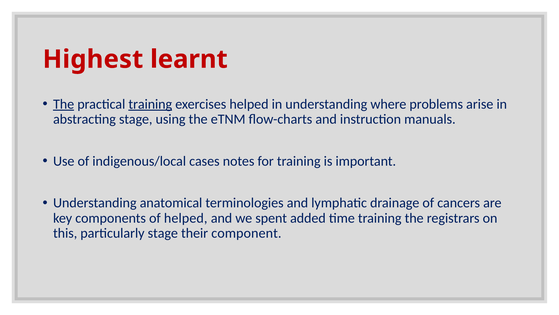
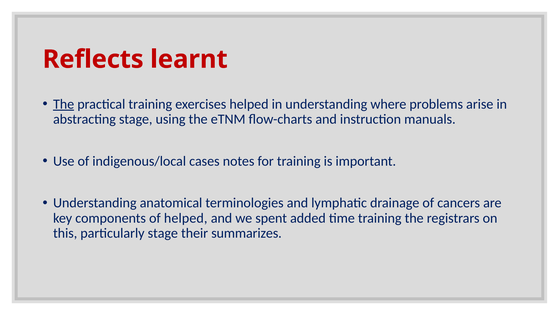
Highest: Highest -> Reflects (93, 59)
training underline: present -> none (150, 104)
component: component -> summarizes (247, 233)
